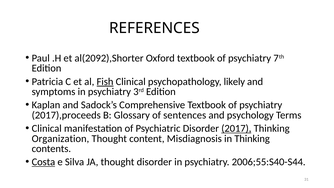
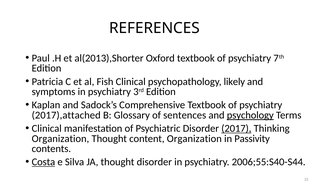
al(2092),Shorter: al(2092),Shorter -> al(2013),Shorter (109, 58)
Fish underline: present -> none (105, 82)
2017),proceeds: 2017),proceeds -> 2017),attached (66, 115)
psychology underline: none -> present (250, 115)
content Misdiagnosis: Misdiagnosis -> Organization (194, 139)
in Thinking: Thinking -> Passivity (252, 139)
